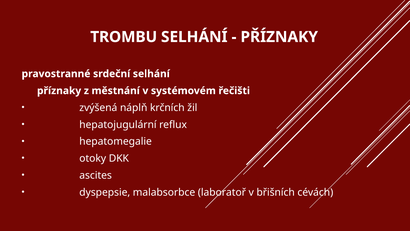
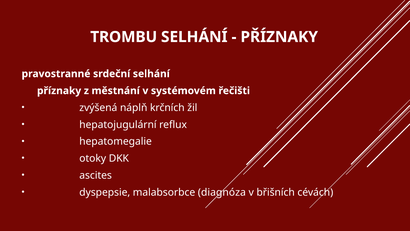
laboratoř: laboratoř -> diagnóza (222, 192)
